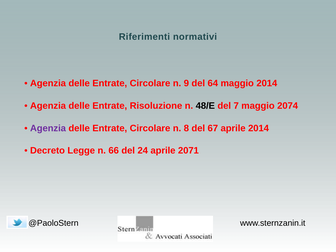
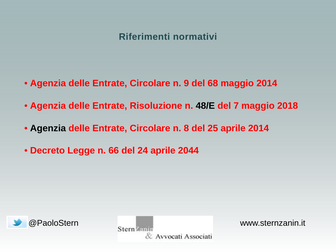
64: 64 -> 68 (213, 83)
2074: 2074 -> 2018 (288, 106)
Agenzia colour: purple -> black (48, 128)
67: 67 -> 25 (213, 128)
2071: 2071 -> 2044 (188, 151)
